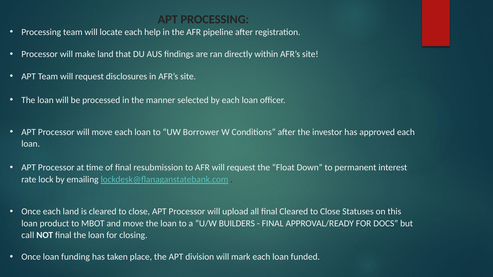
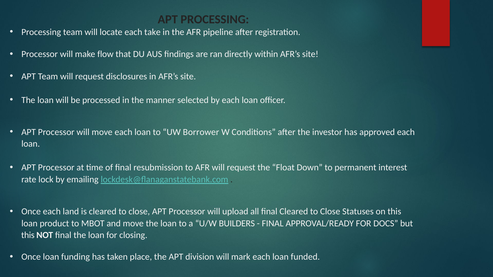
help: help -> take (152, 32)
make land: land -> flow (105, 54)
call: call -> this (28, 235)
